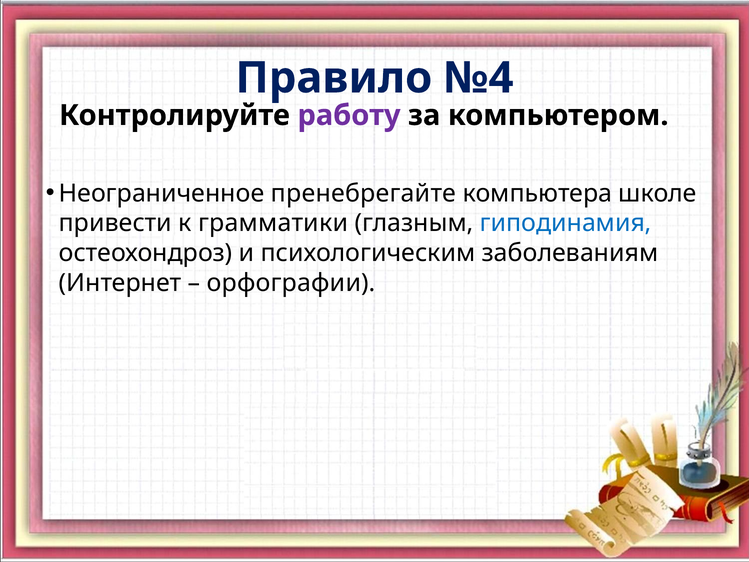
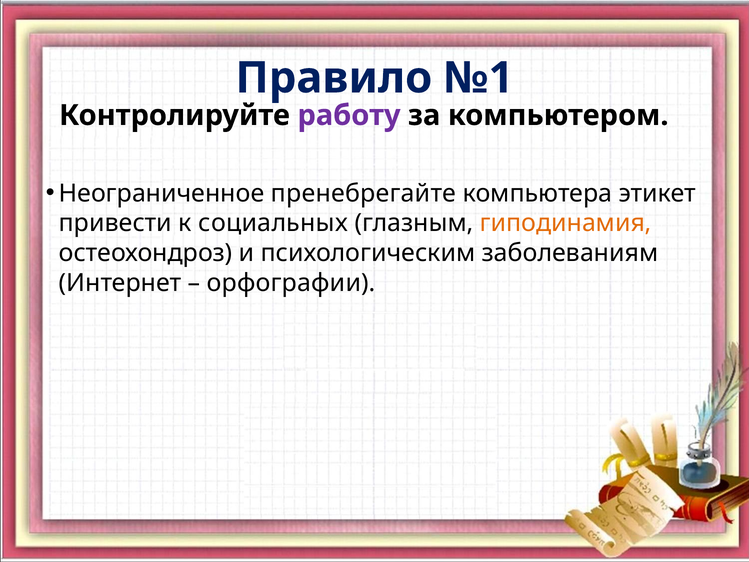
№4: №4 -> №1 (479, 78)
школе: школе -> этикет (657, 193)
грамматики: грамматики -> социальных (273, 223)
гиподинамия colour: blue -> orange (566, 223)
